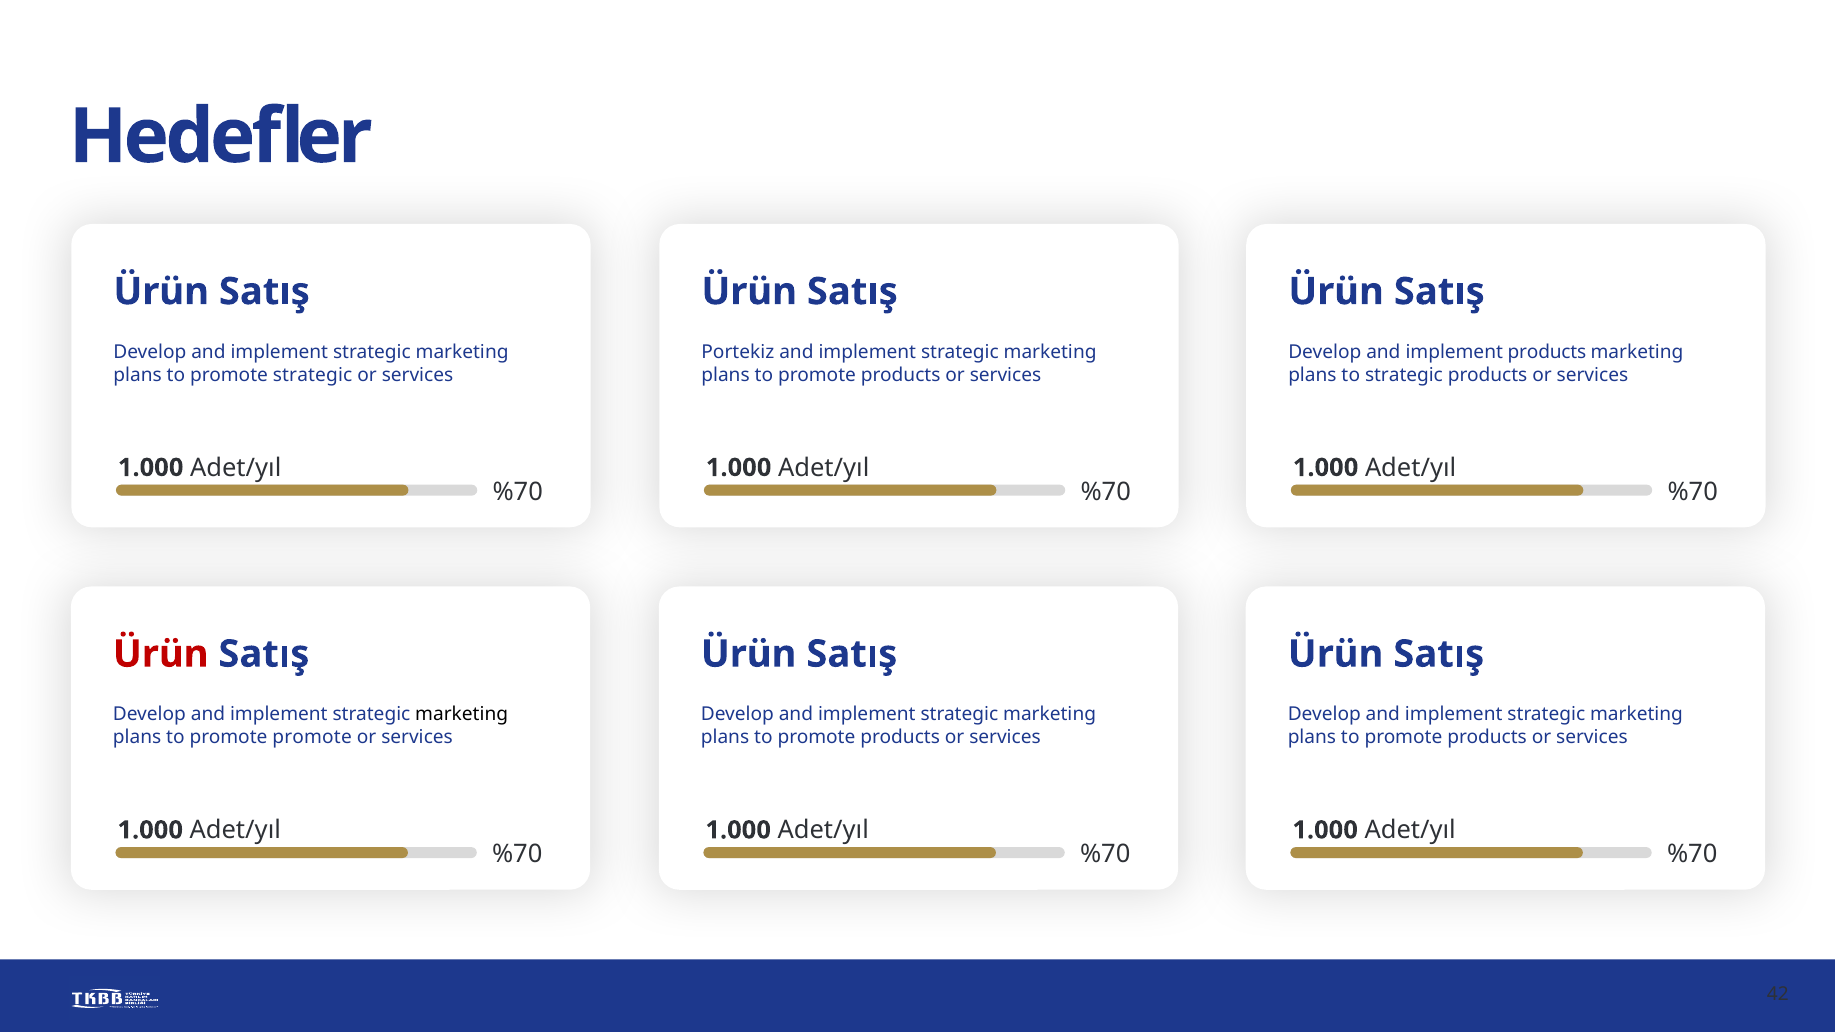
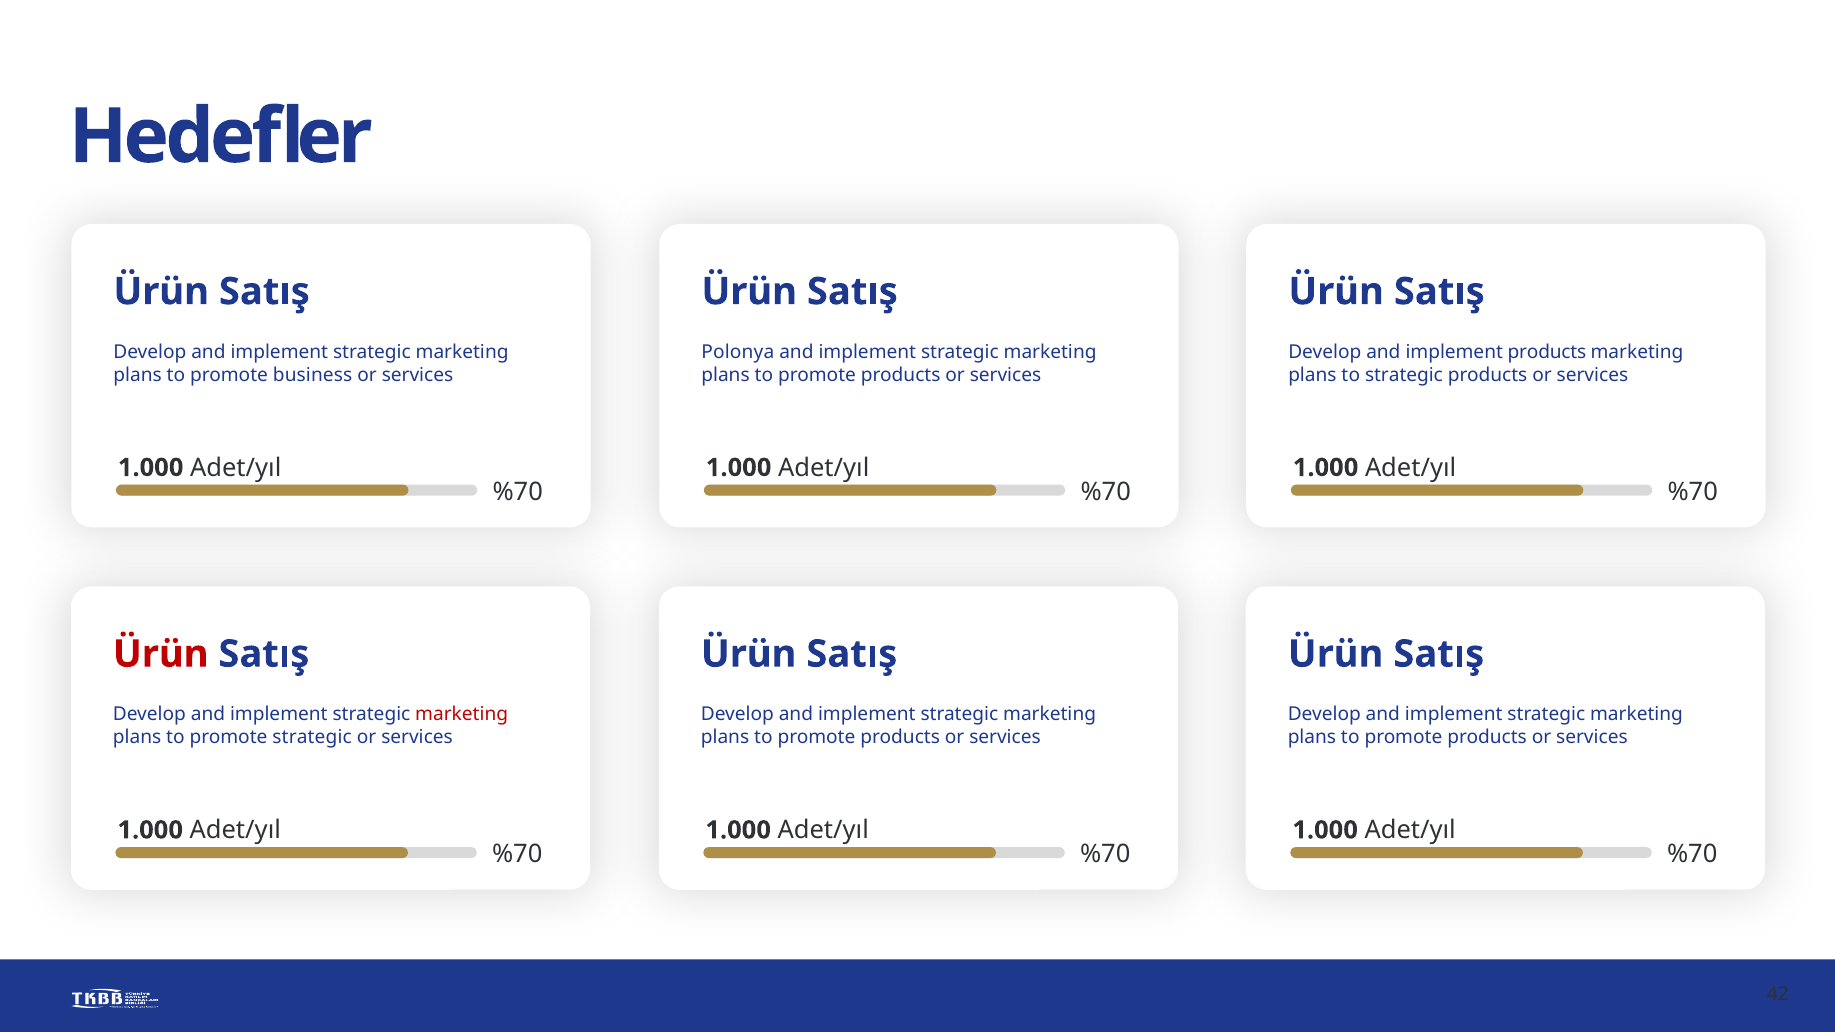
Portekiz: Portekiz -> Polonya (738, 352)
promote strategic: strategic -> business (313, 375)
marketing colour: black -> red (462, 715)
promote promote: promote -> strategic (312, 738)
